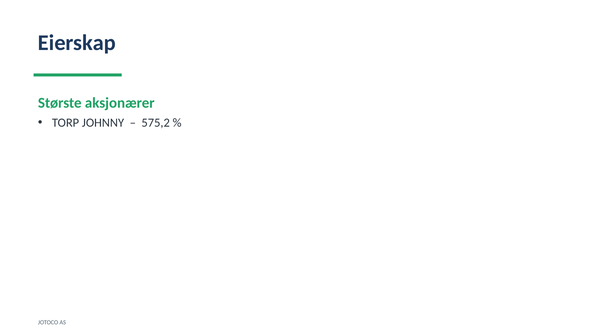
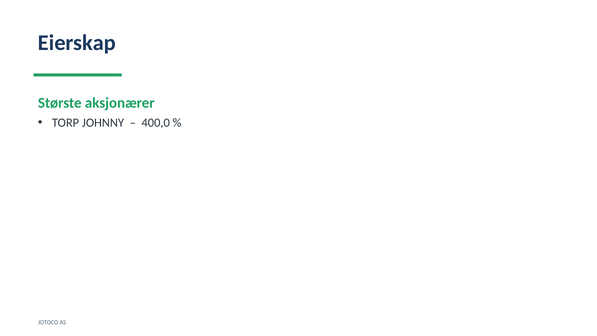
575,2: 575,2 -> 400,0 (156, 123)
